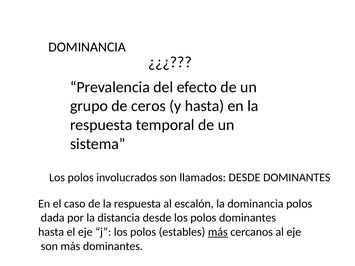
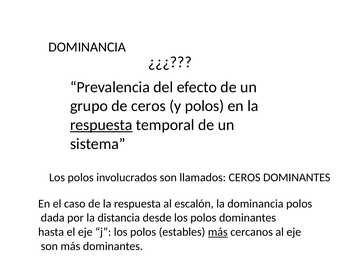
y hasta: hasta -> polos (204, 106)
respuesta underline: none -> present (101, 125)
llamados DESDE: DESDE -> CEROS (245, 178)
